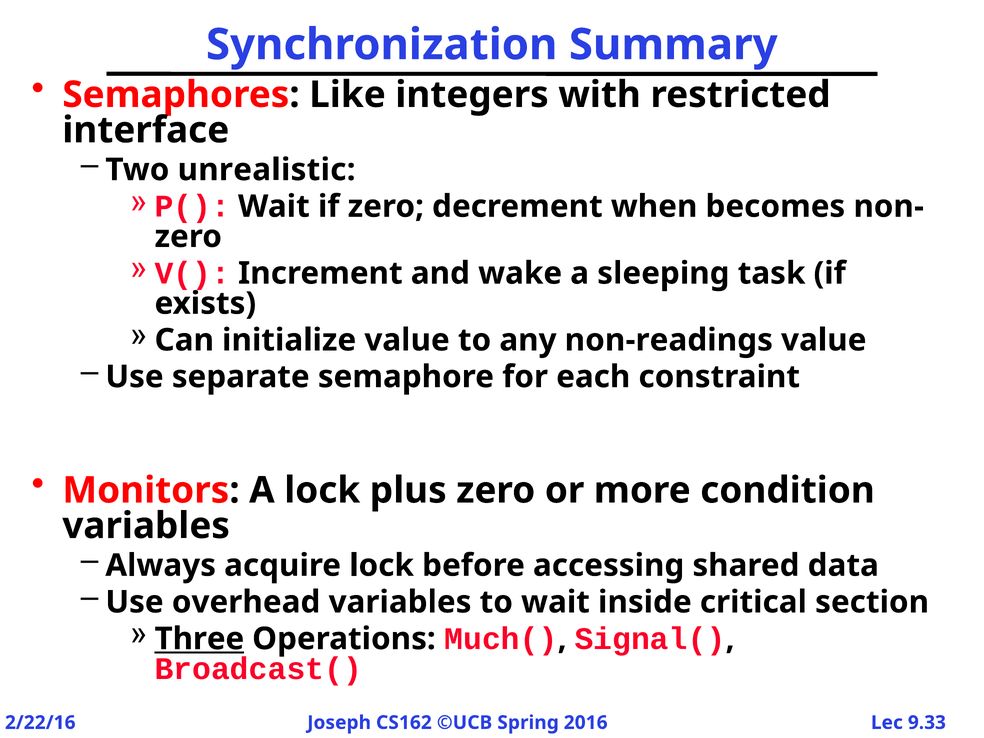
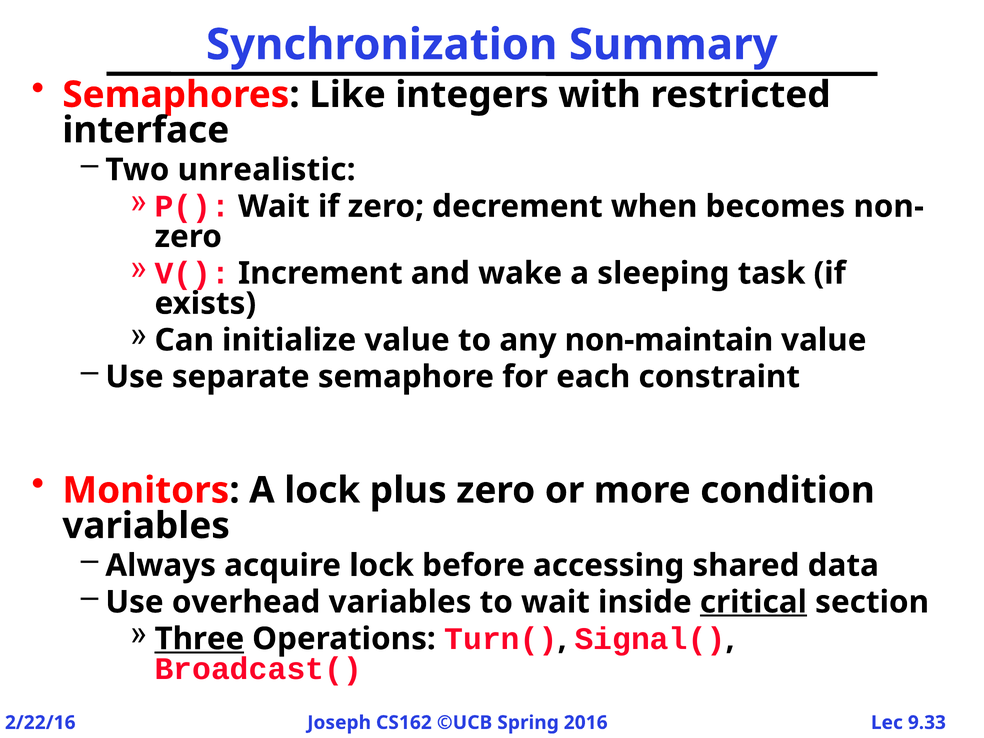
non-readings: non-readings -> non-maintain (669, 340)
critical underline: none -> present (753, 602)
Much(: Much( -> Turn( (501, 639)
